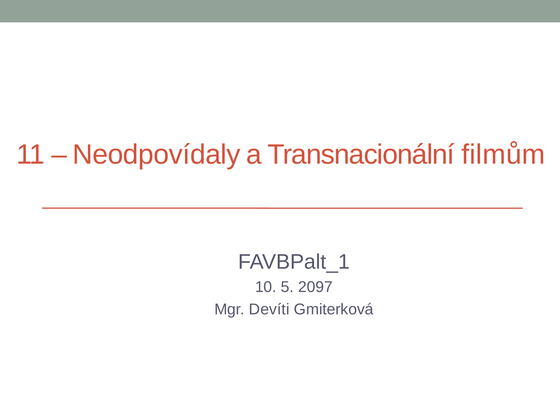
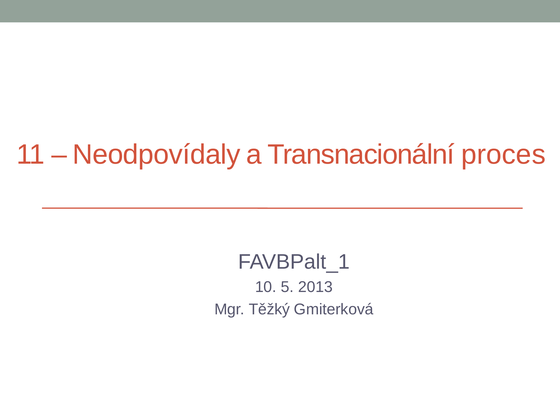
filmům: filmům -> proces (503, 154)
2097: 2097 -> 2013 (316, 287)
Devíti: Devíti -> Těžký (269, 309)
